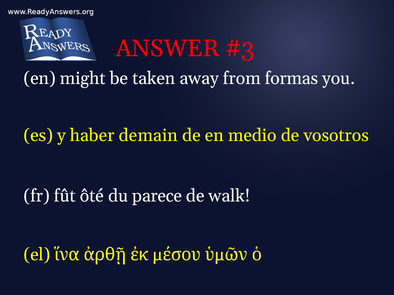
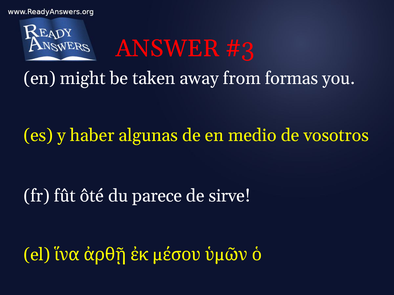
demain: demain -> algunas (148, 136)
walk: walk -> sirve (230, 196)
